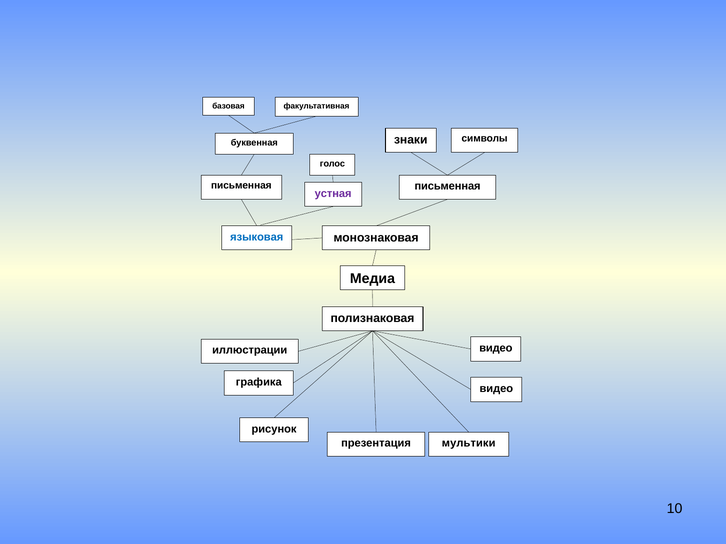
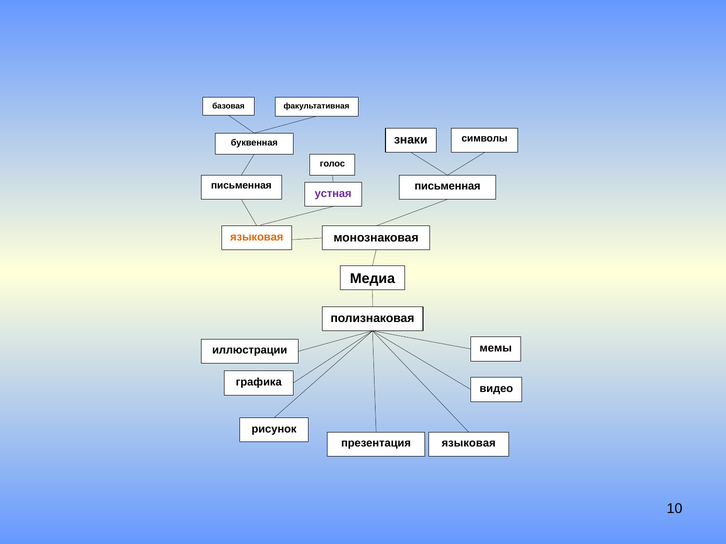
языковая colour: blue -> orange (257, 237)
видео: видео -> мемы (496, 348)
презентация мультики: мультики -> языковая (469, 444)
